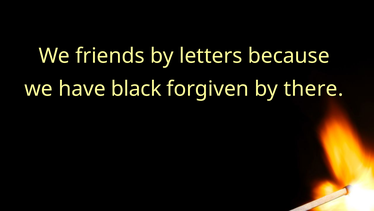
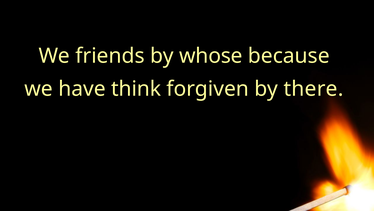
letters: letters -> whose (211, 56)
black: black -> think (136, 89)
